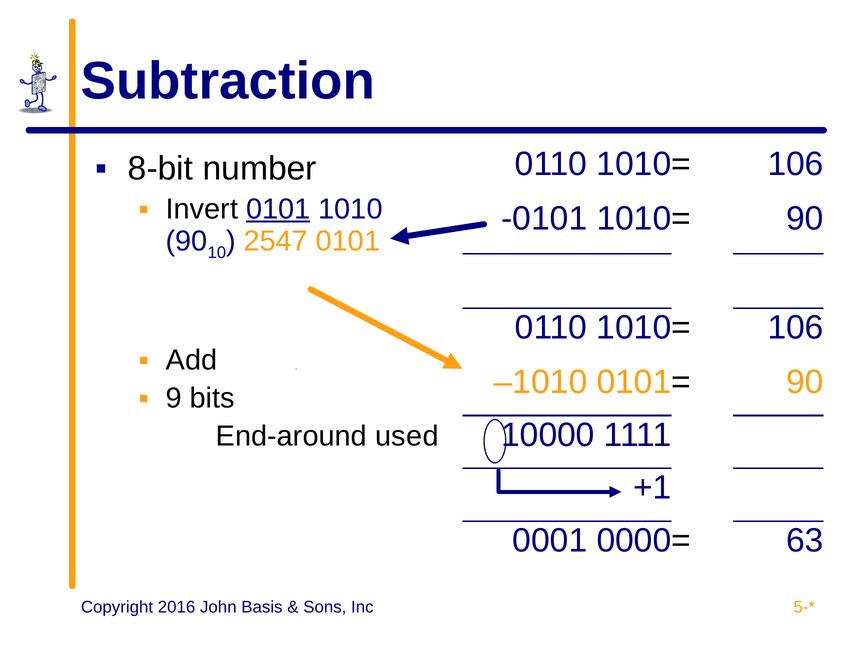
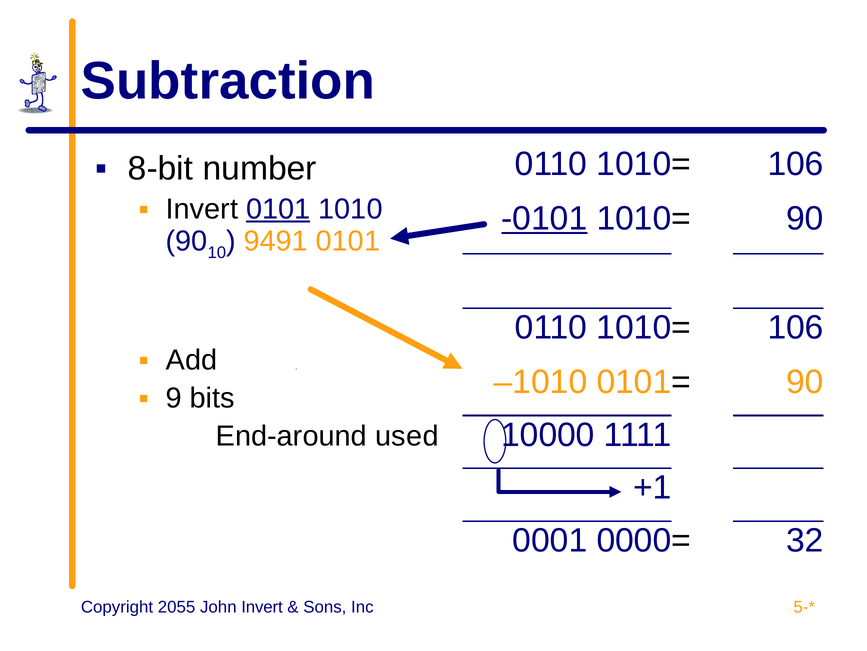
-0101 underline: none -> present (544, 218)
2547: 2547 -> 9491 (276, 241)
63: 63 -> 32 (805, 540)
2016: 2016 -> 2055 (177, 607)
John Basis: Basis -> Invert (262, 607)
